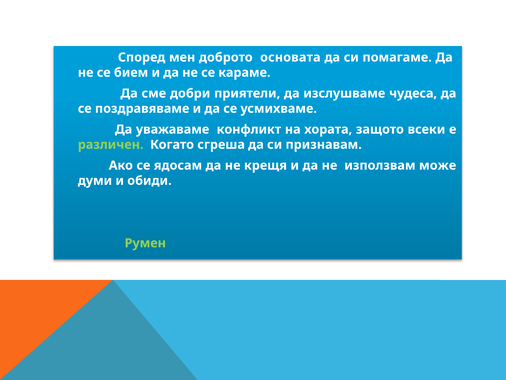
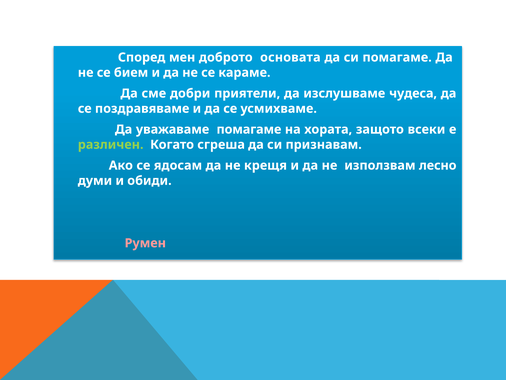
уважаваме конфликт: конфликт -> помагаме (249, 129)
може: може -> лесно (438, 165)
Румен colour: light green -> pink (145, 243)
